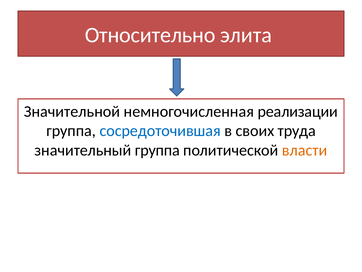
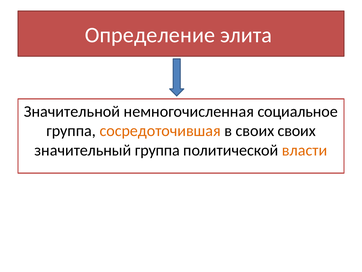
Относительно: Относительно -> Определение (150, 35)
реализации: реализации -> социальное (298, 111)
сосредоточившая colour: blue -> orange (160, 131)
своих труда: труда -> своих (297, 131)
